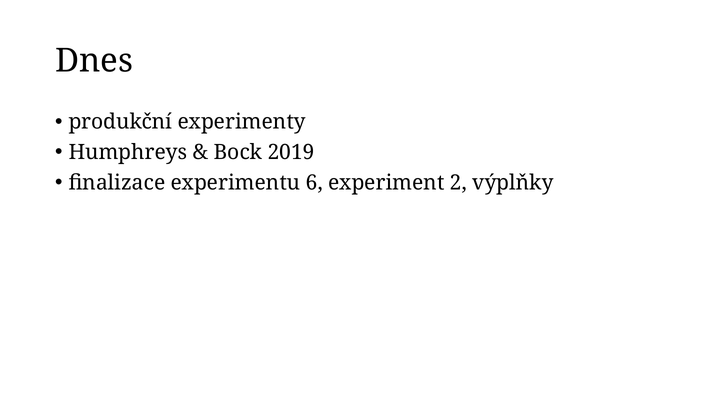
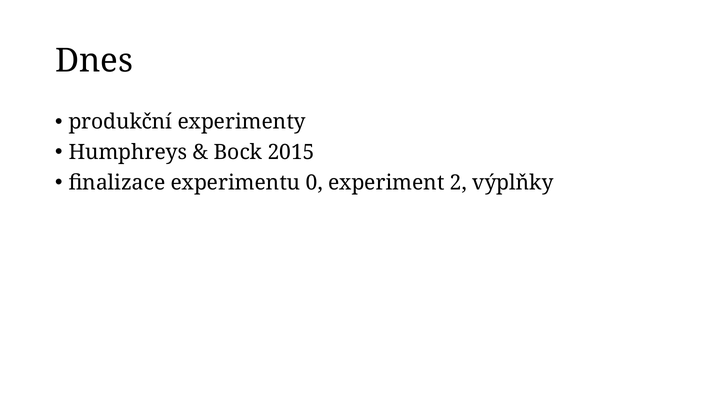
2019: 2019 -> 2015 (291, 152)
6: 6 -> 0 (314, 183)
